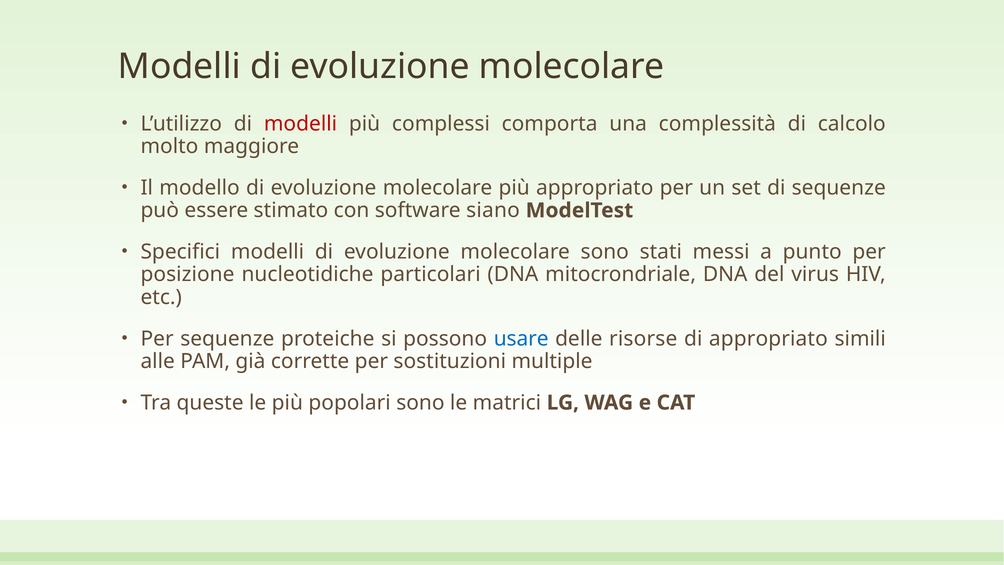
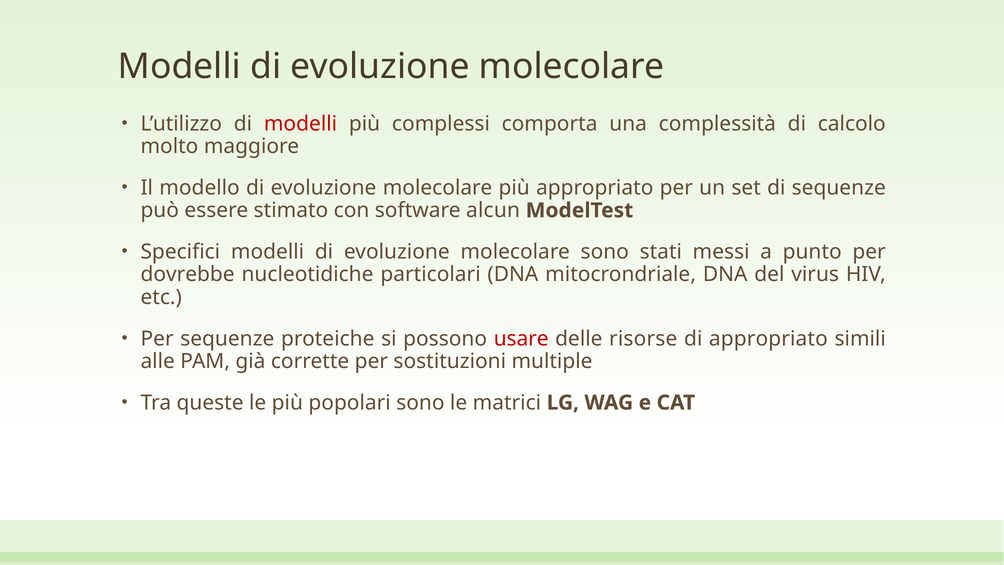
siano: siano -> alcun (493, 210)
posizione: posizione -> dovrebbe (188, 274)
usare colour: blue -> red (521, 338)
